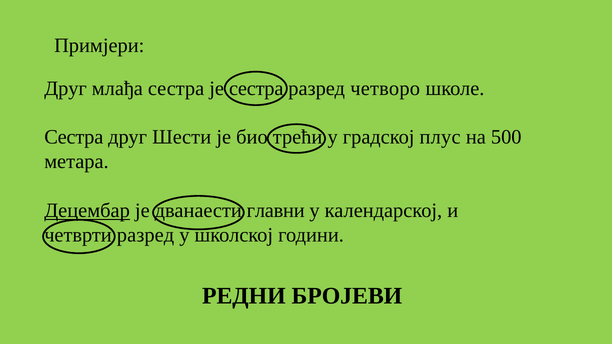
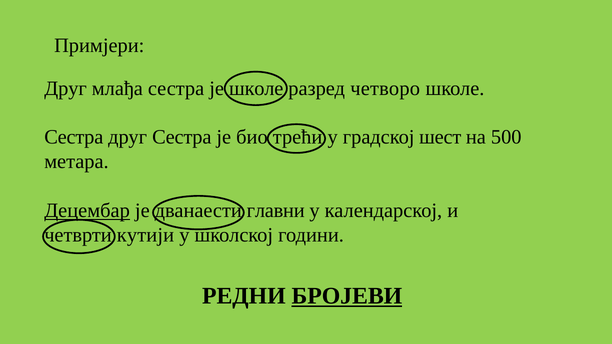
је сестра: сестра -> школе (256, 88)
друг Шести: Шести -> Сестра (182, 137)
плус: плус -> шест (440, 137)
четврти разред: разред -> кутији (145, 235)
БРОЈЕВИ underline: none -> present (347, 296)
